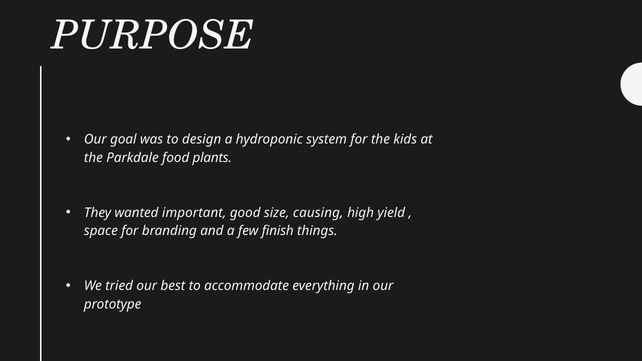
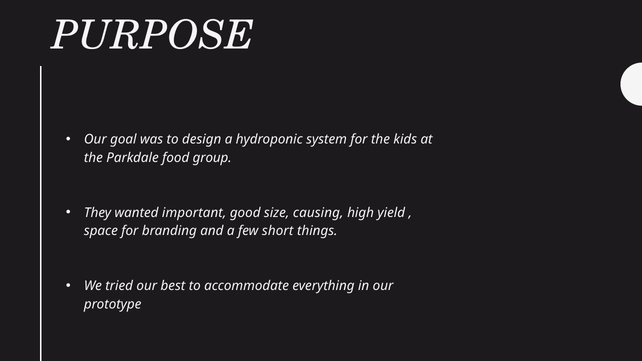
plants: plants -> group (212, 158)
finish: finish -> short (278, 231)
